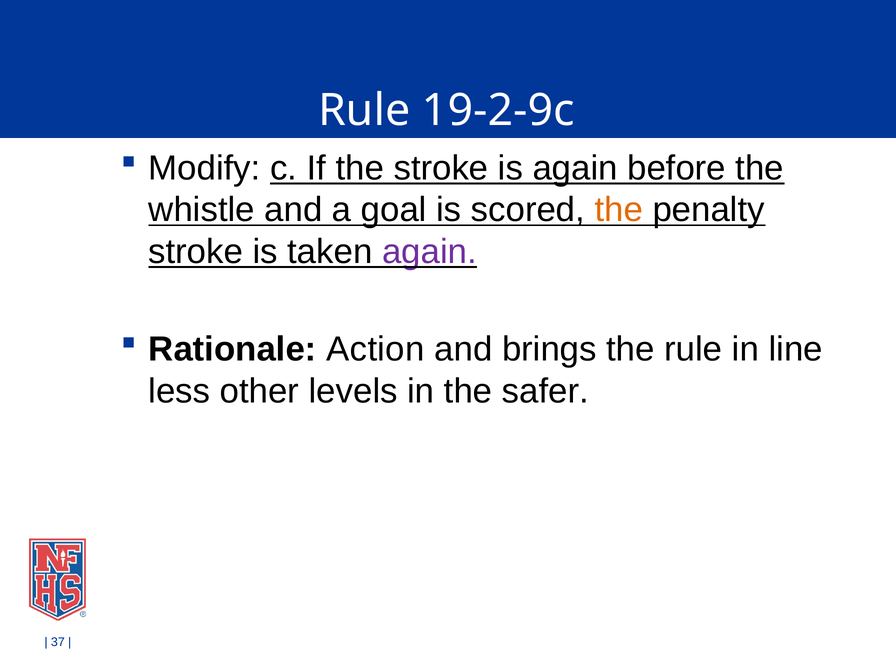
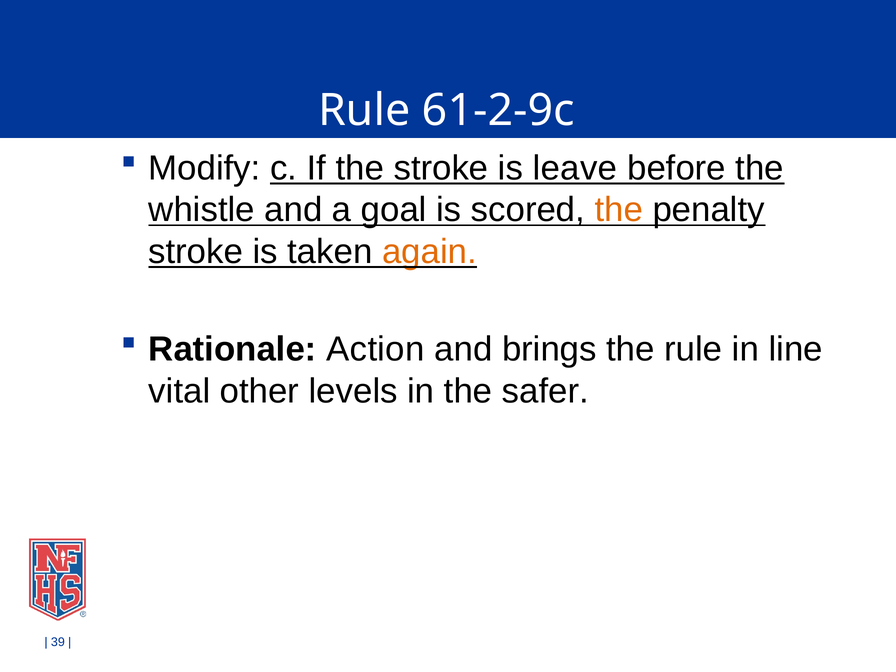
19-2-9c: 19-2-9c -> 61-2-9c (498, 111)
is again: again -> leave (575, 168)
again colour: purple -> orange (429, 252)
less: less -> vital (179, 391)
37: 37 -> 39 (58, 642)
